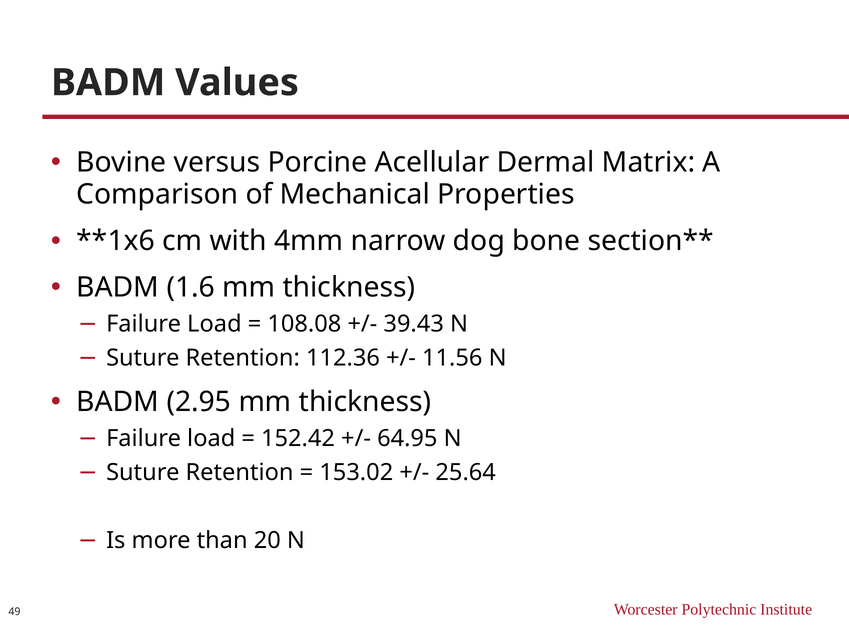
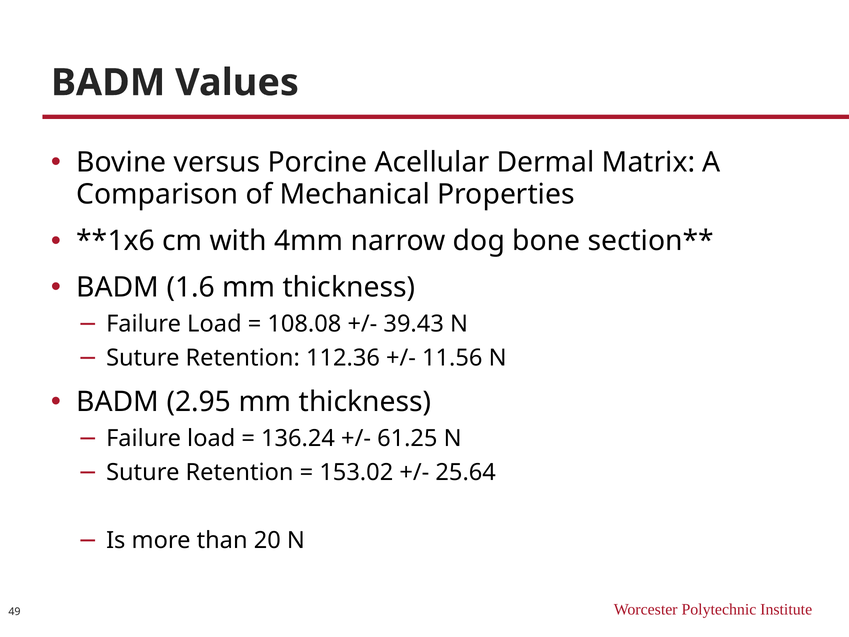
152.42: 152.42 -> 136.24 (298, 438)
64.95: 64.95 -> 61.25 (407, 438)
